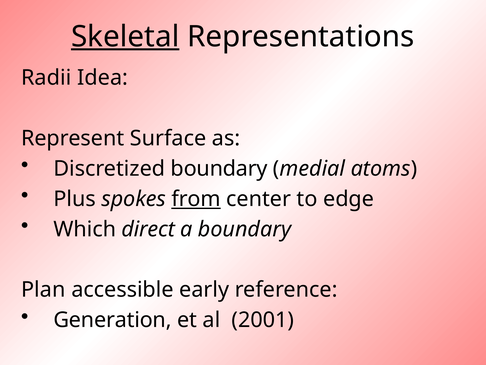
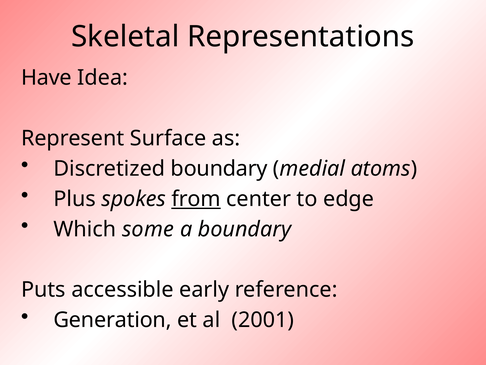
Skeletal underline: present -> none (125, 36)
Radii: Radii -> Have (46, 78)
direct: direct -> some (148, 229)
Plan: Plan -> Puts (43, 289)
